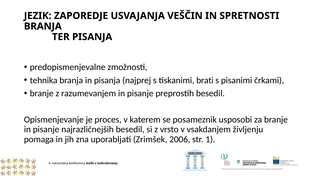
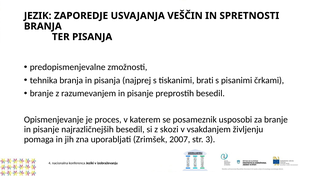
vrsto: vrsto -> skozi (169, 130)
2006: 2006 -> 2007 (180, 140)
1: 1 -> 3 (210, 140)
